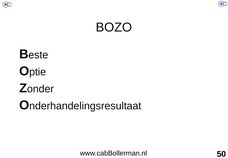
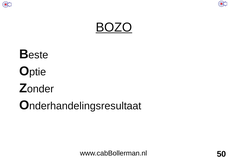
BOZO underline: none -> present (114, 27)
